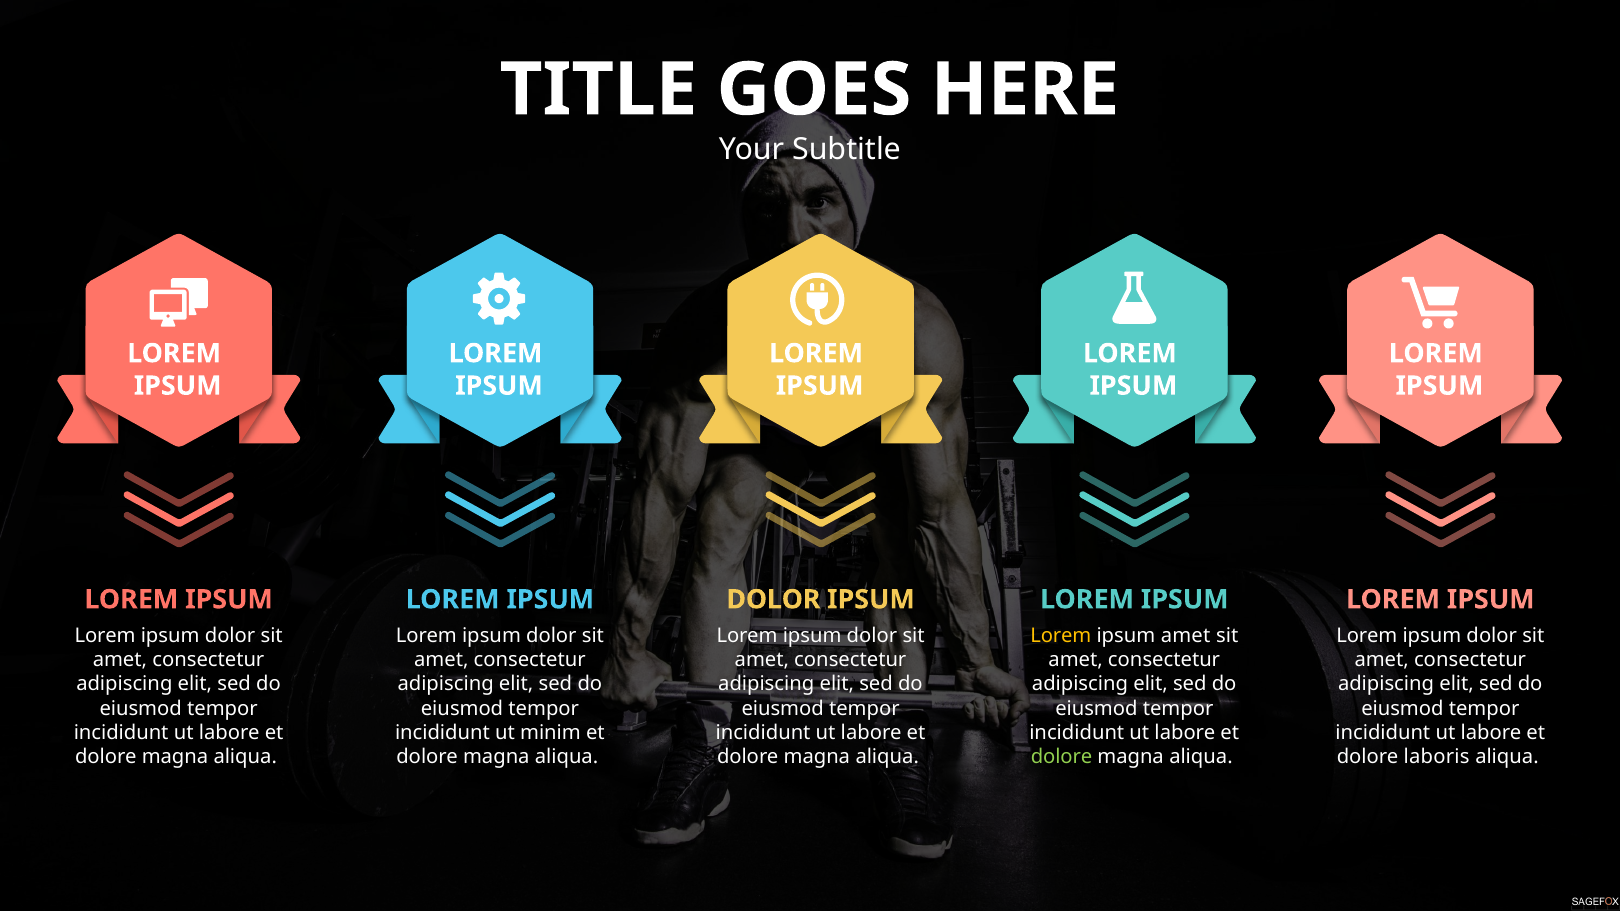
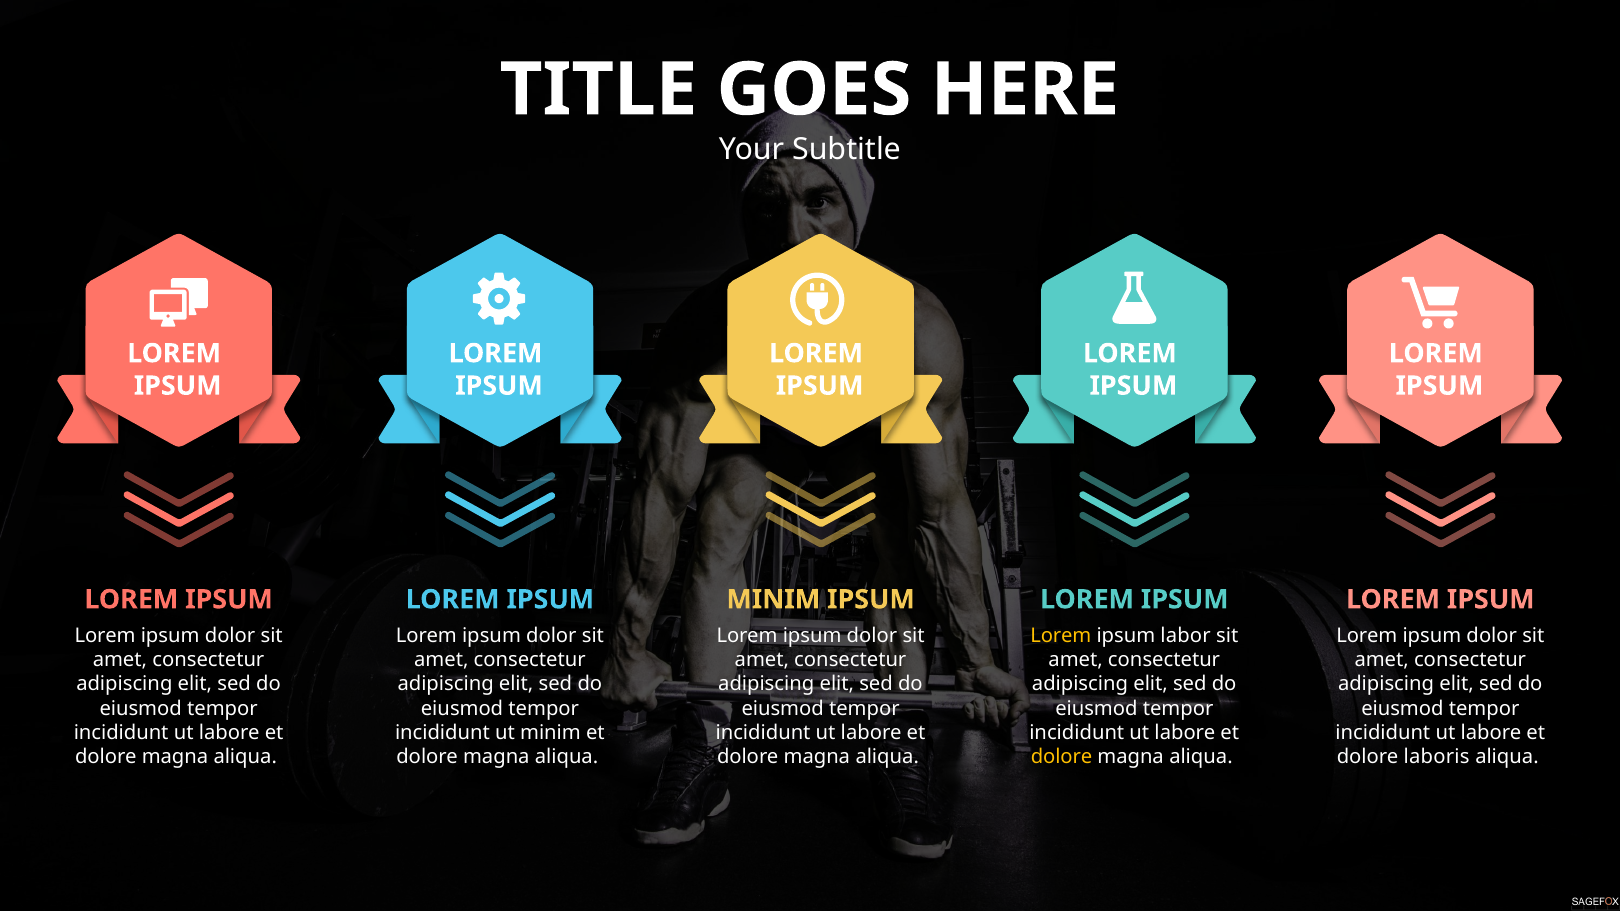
DOLOR: DOLOR -> MINIM (773, 600)
ipsum amet: amet -> labor (1186, 636)
dolore colour: light green -> yellow (1062, 757)
